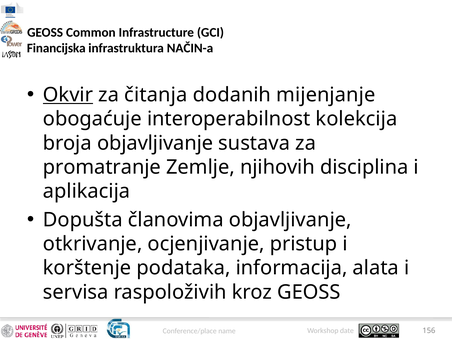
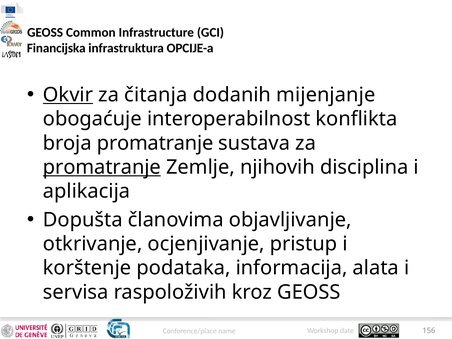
NAČIN-a: NAČIN-a -> OPCIJE-a (190, 48)
kolekcija: kolekcija -> konflikta (357, 119)
broja objavljivanje: objavljivanje -> promatranje (155, 143)
promatranje underline: none -> present (102, 167)
